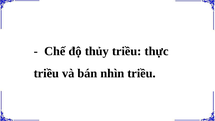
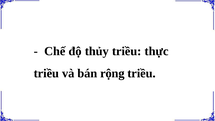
nhìn: nhìn -> rộng (112, 73)
